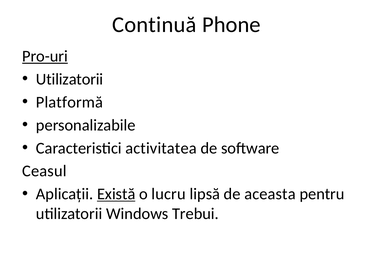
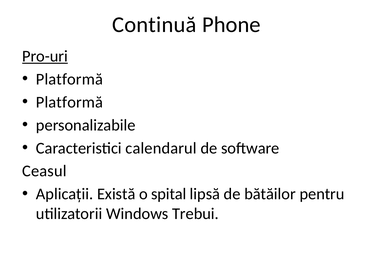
Utilizatorii: Utilizatorii -> Platformă (69, 79)
activitatea: activitatea -> calendarul (161, 148)
Există underline: present -> none (116, 194)
lucru: lucru -> spital (169, 194)
aceasta: aceasta -> bătăilor (270, 194)
